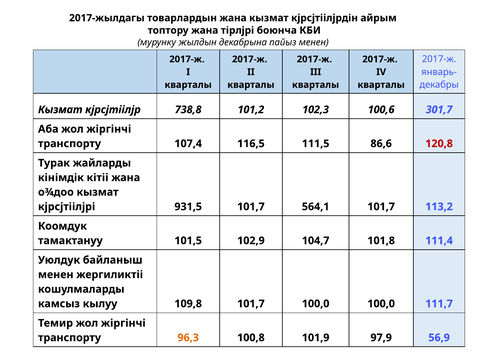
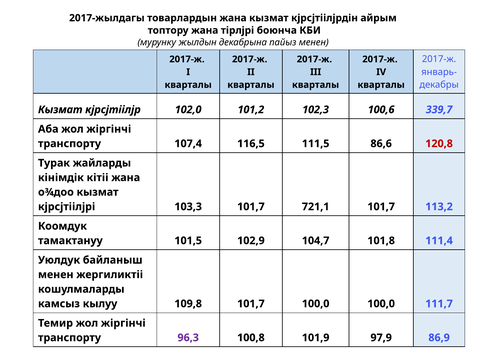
738,8: 738,8 -> 102,0 (188, 110)
301,7: 301,7 -> 339,7 (439, 110)
931,5: 931,5 -> 103,3 (188, 207)
564,1: 564,1 -> 721,1 (316, 207)
96,3 colour: orange -> purple (188, 338)
56,9: 56,9 -> 86,9 (439, 338)
